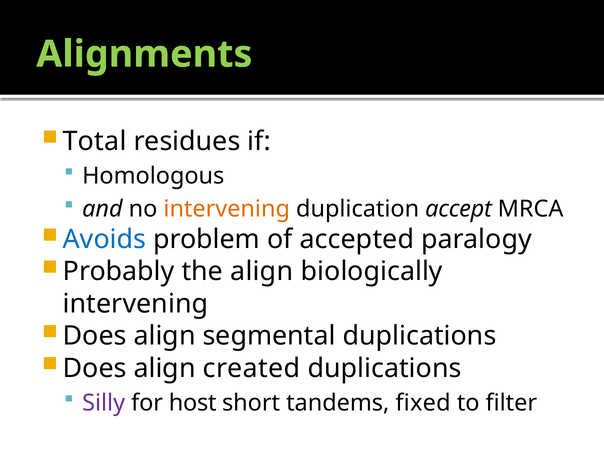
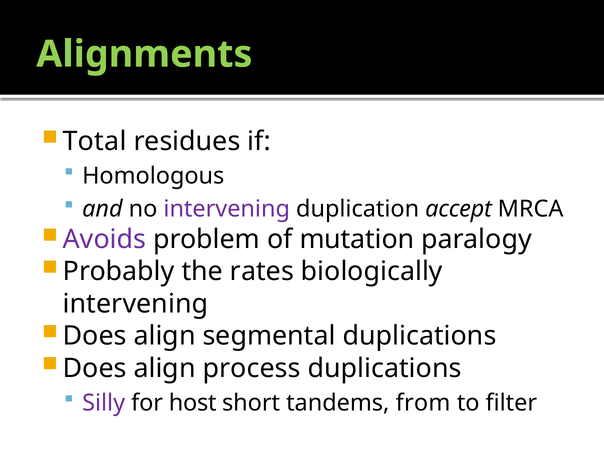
intervening colour: orange -> purple (227, 209)
Avoids colour: blue -> purple (104, 239)
accepted: accepted -> mutation (357, 239)
the align: align -> rates (262, 272)
created: created -> process (252, 368)
fixed: fixed -> from (423, 403)
